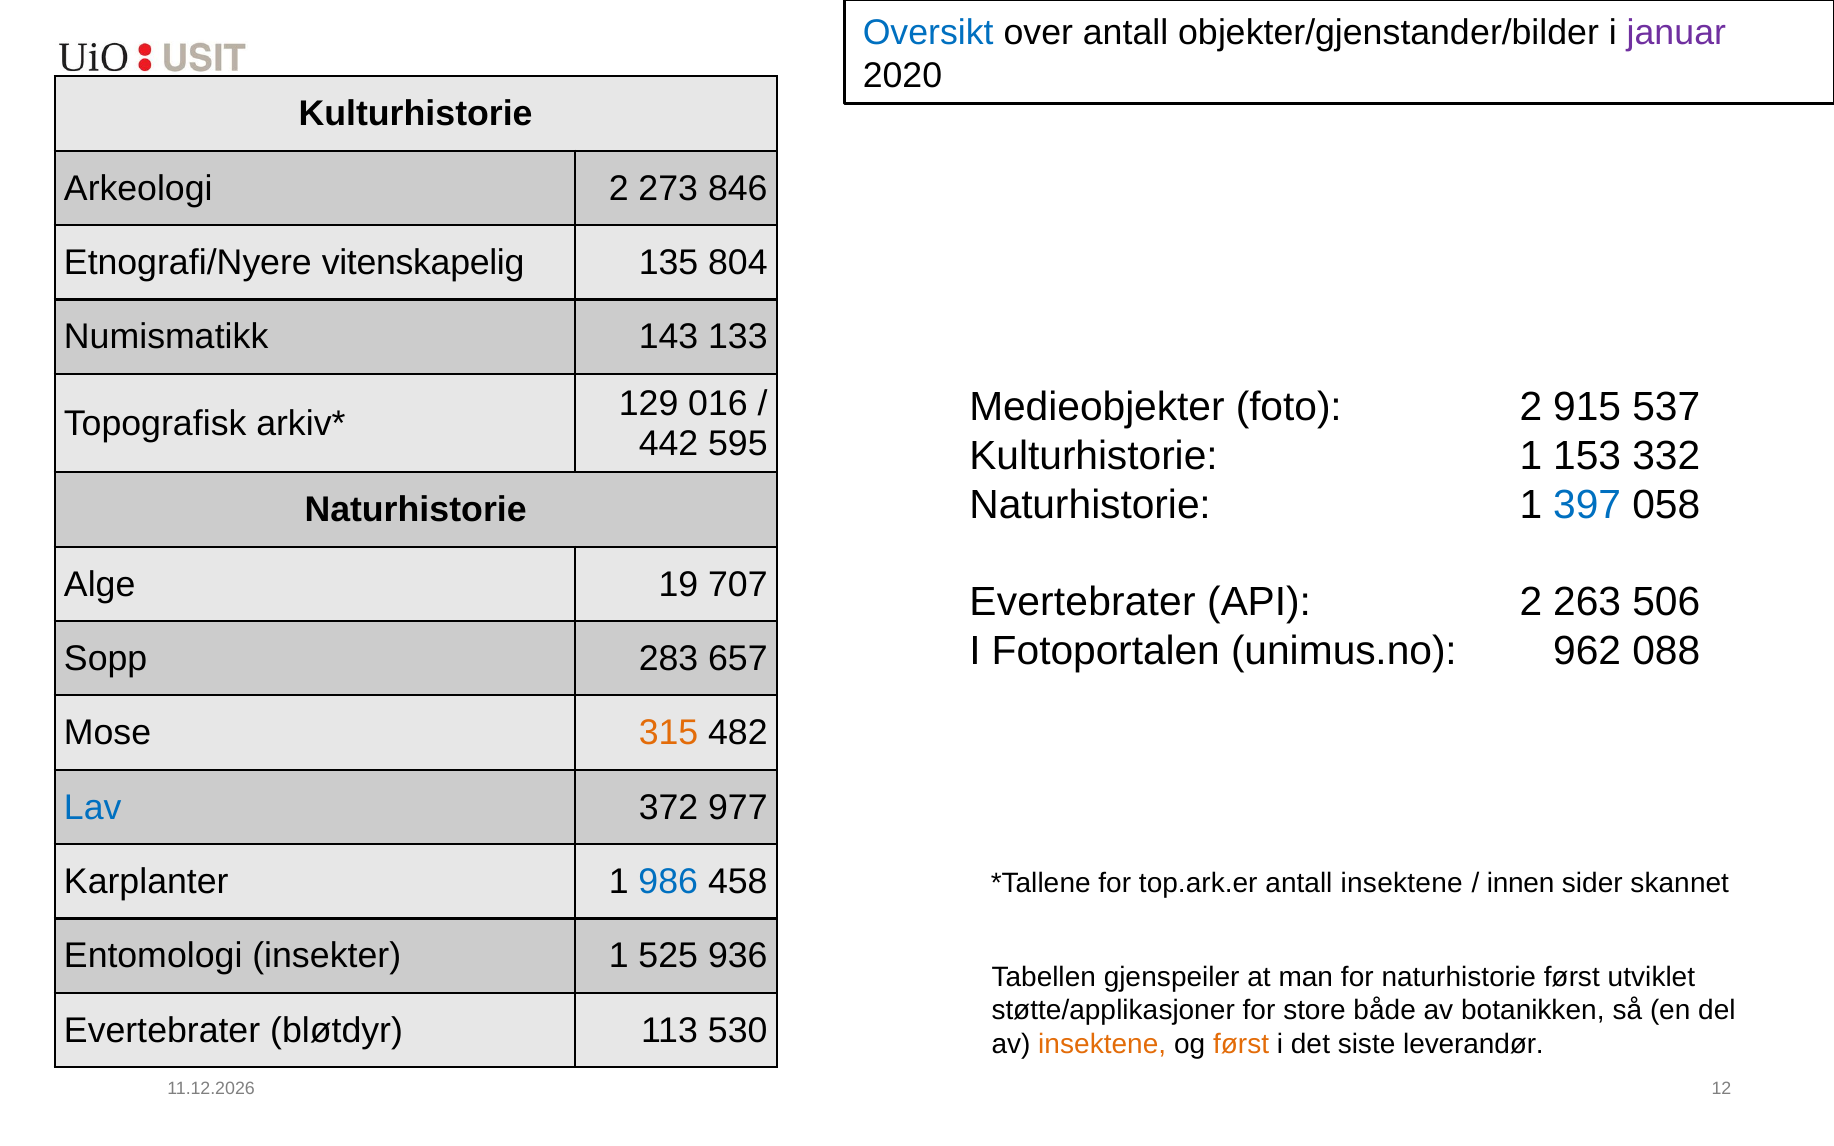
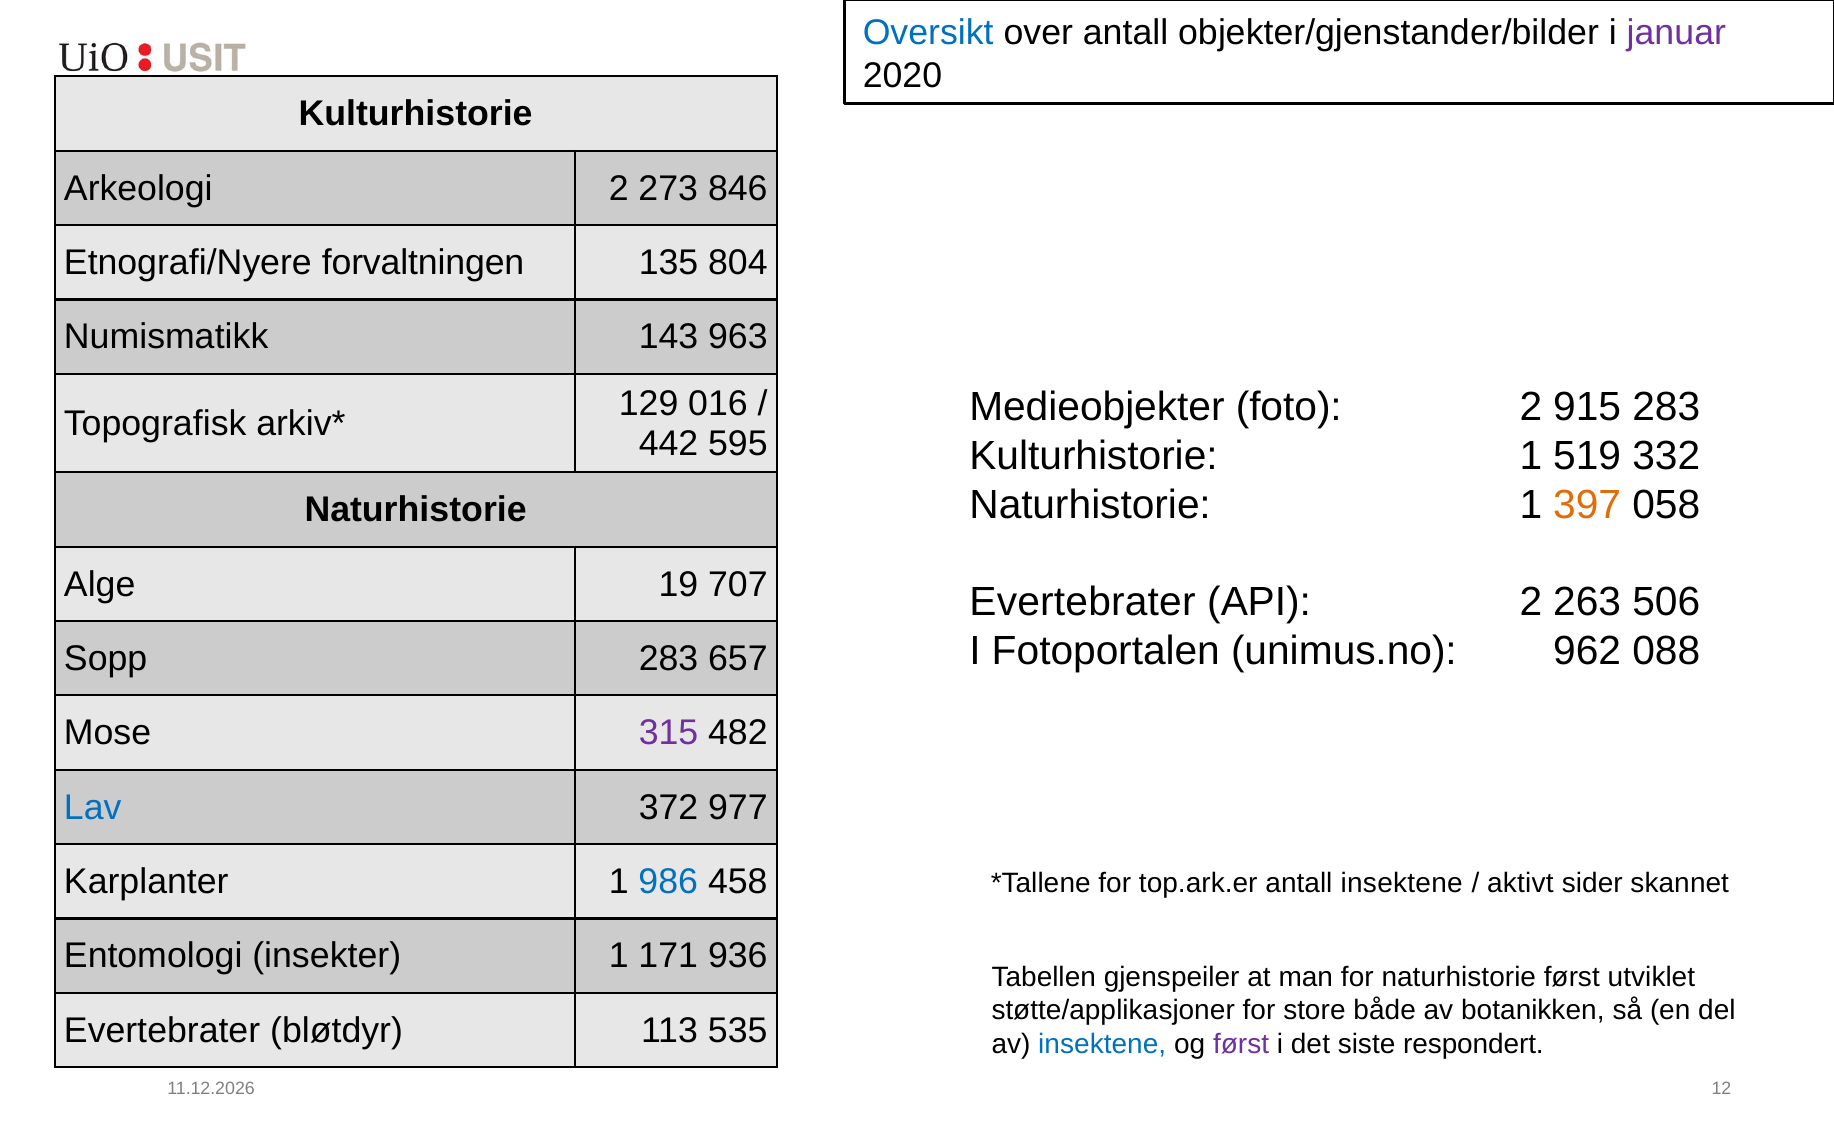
vitenskapelig: vitenskapelig -> forvaltningen (423, 263)
133: 133 -> 963 (738, 337)
915 537: 537 -> 283 (1666, 407)
153: 153 -> 519 (1587, 456)
397 colour: blue -> orange (1587, 505)
315 colour: orange -> purple (669, 733)
innen: innen -> aktivt (1520, 883)
525: 525 -> 171 (668, 956)
530: 530 -> 535 (738, 1031)
insektene colour: orange -> blue (1102, 1045)
først colour: orange -> purple (1241, 1045)
leverandør: leverandør -> respondert (1473, 1045)
